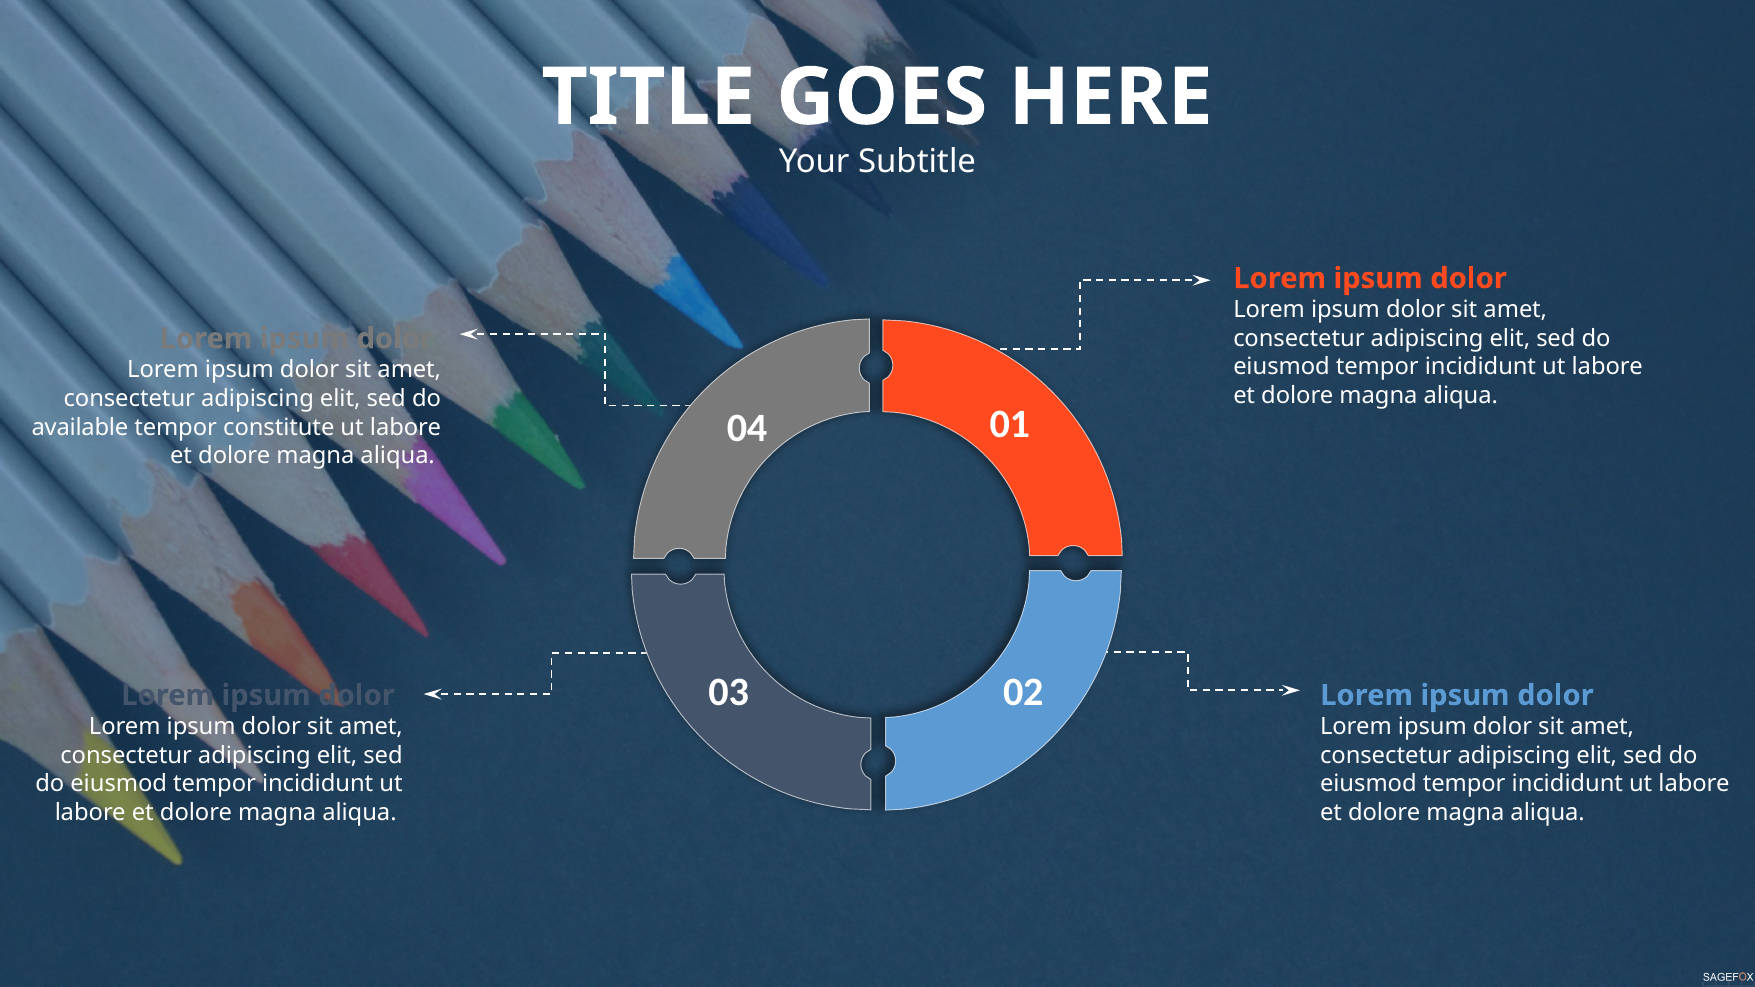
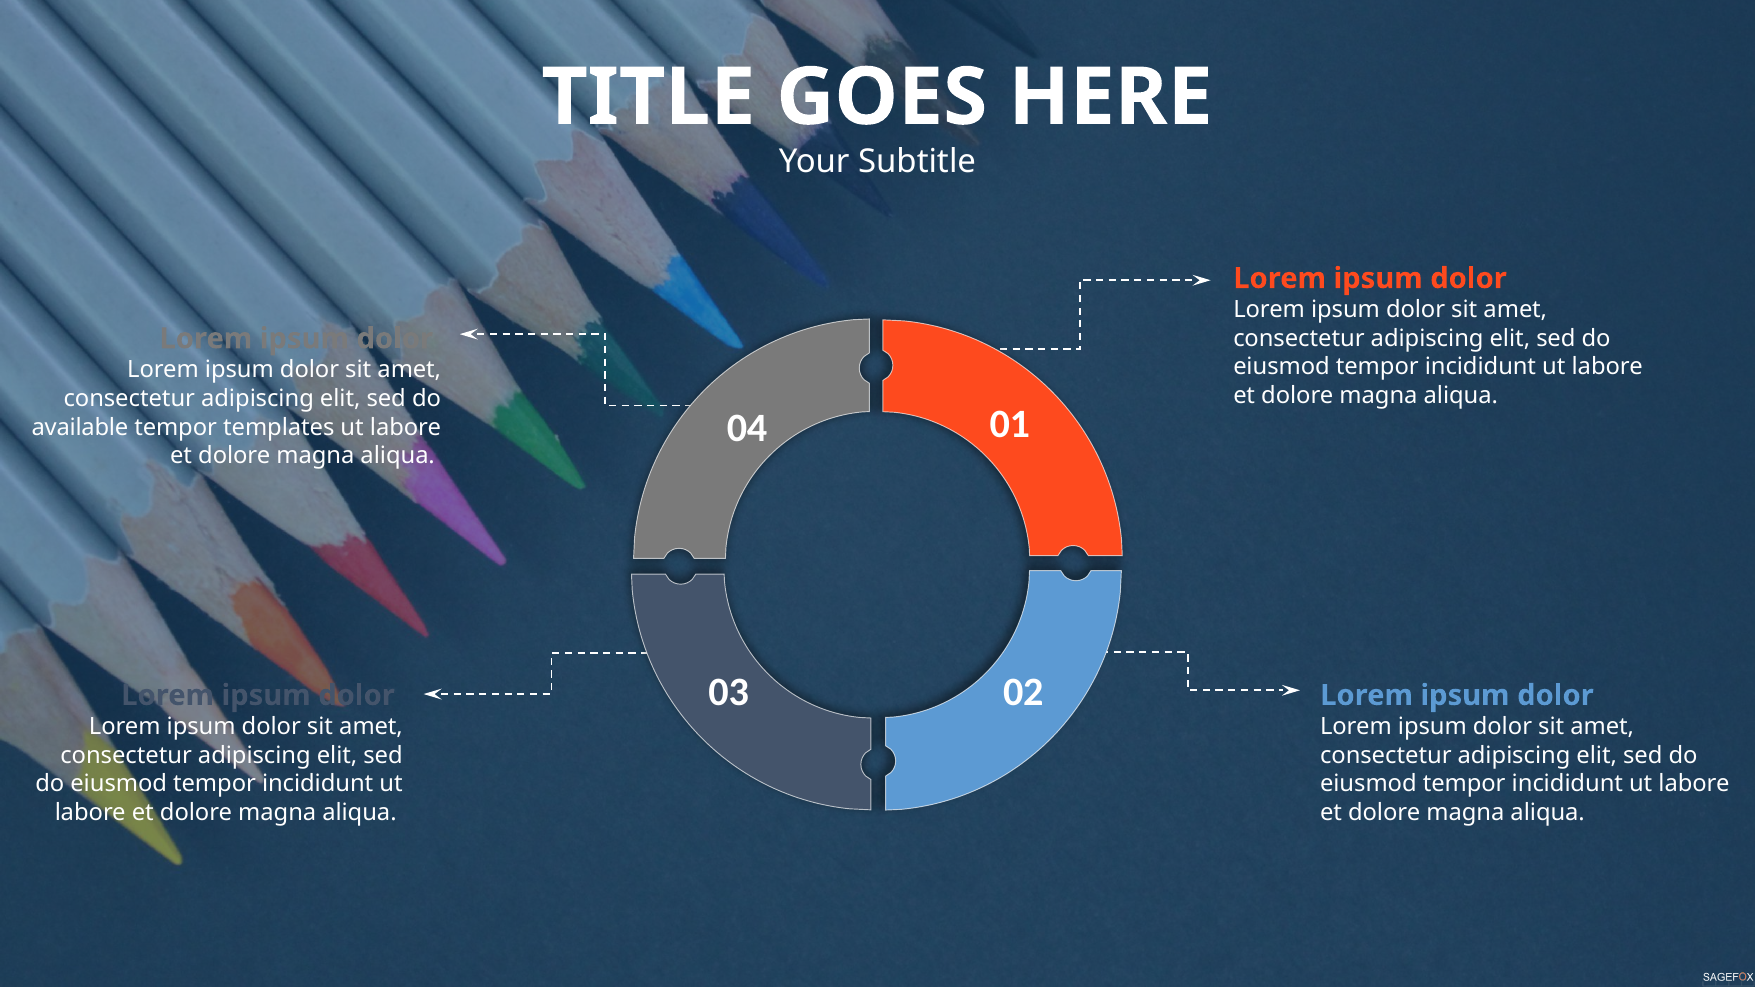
constitute: constitute -> templates (279, 427)
